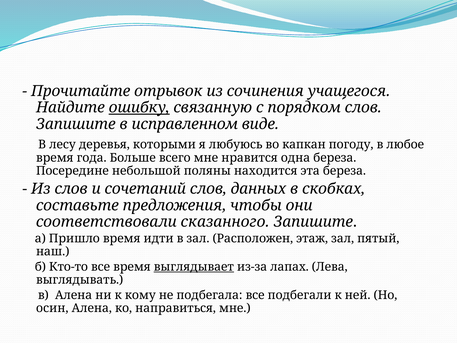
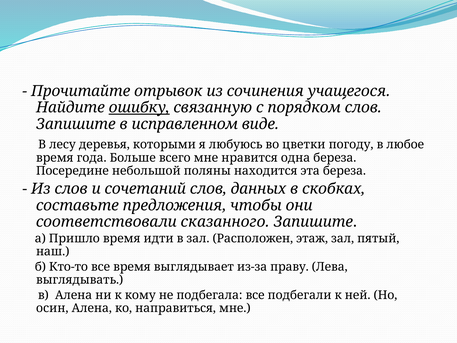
капкан: капкан -> цветки (304, 144)
выглядывает underline: present -> none (194, 267)
лапах: лапах -> праву (289, 267)
